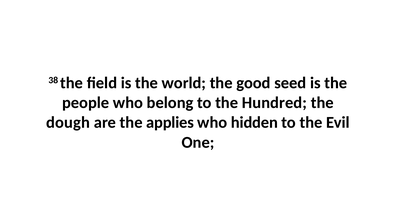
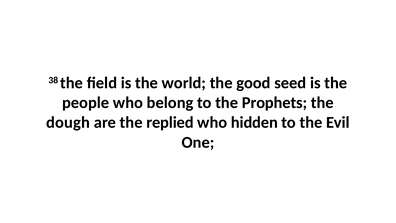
Hundred: Hundred -> Prophets (275, 103)
applies: applies -> replied (170, 122)
